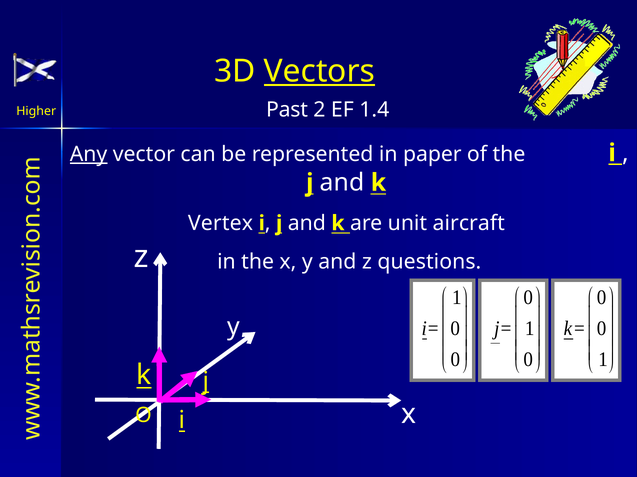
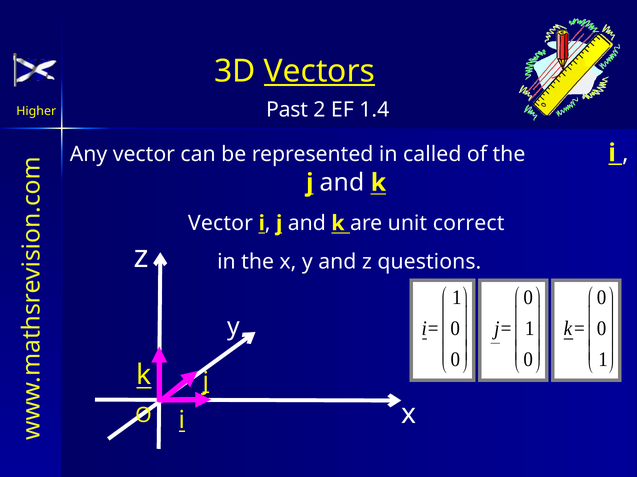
Any underline: present -> none (89, 154)
paper: paper -> called (432, 154)
Vertex: Vertex -> Vector (221, 224)
aircraft: aircraft -> correct (469, 224)
